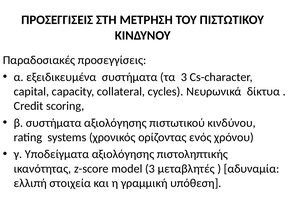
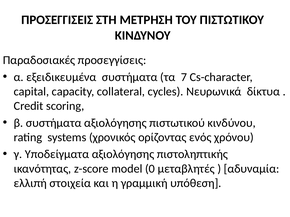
τα 3: 3 -> 7 (184, 77)
model 3: 3 -> 0 (150, 169)
